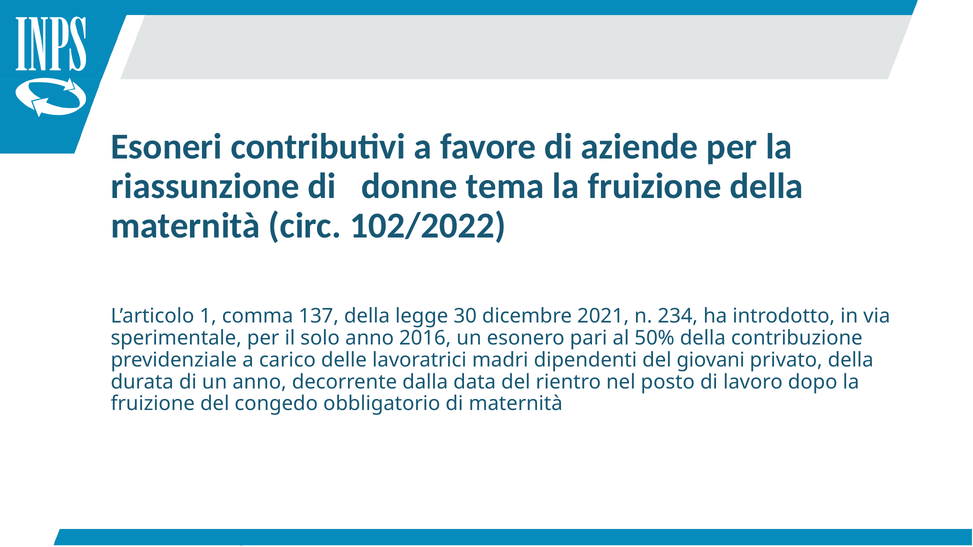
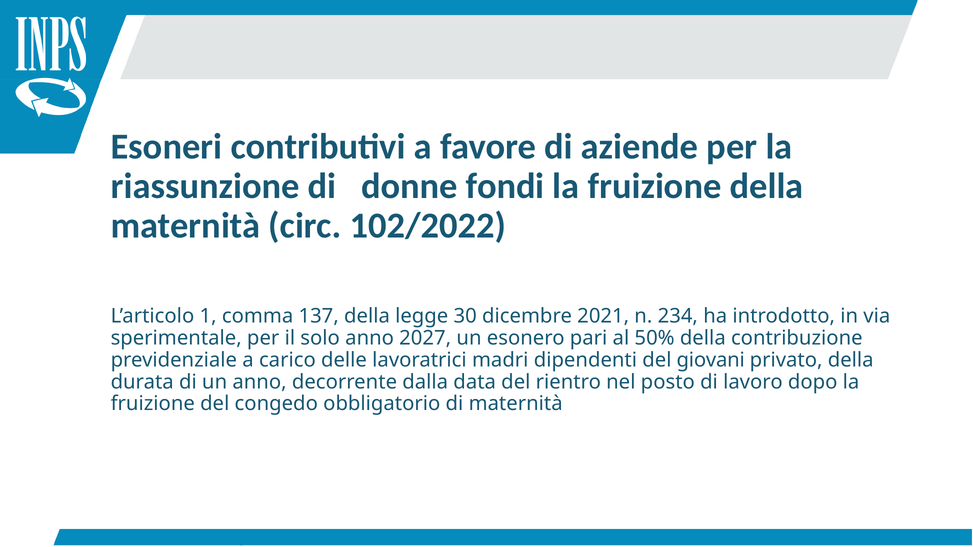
tema: tema -> fondi (505, 186)
2016: 2016 -> 2027 (425, 338)
